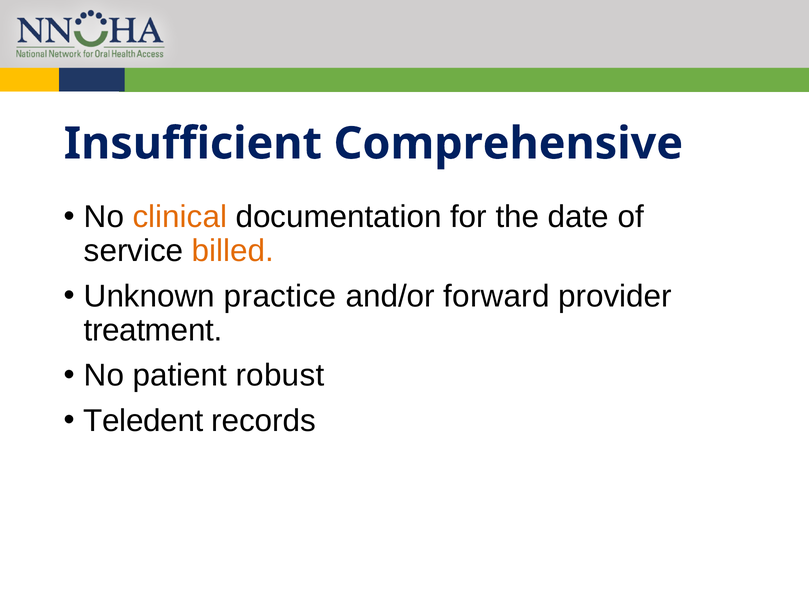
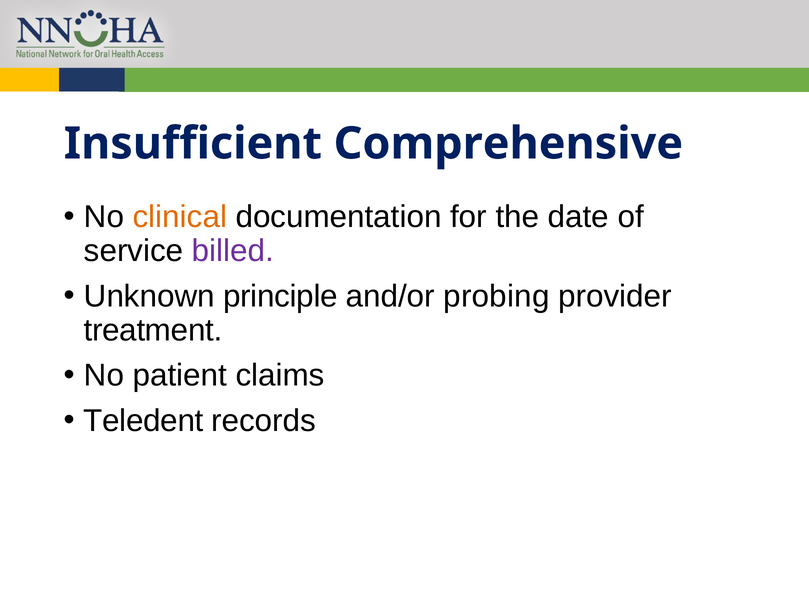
billed colour: orange -> purple (233, 251)
practice: practice -> principle (280, 296)
forward: forward -> probing (496, 296)
robust: robust -> claims (280, 375)
